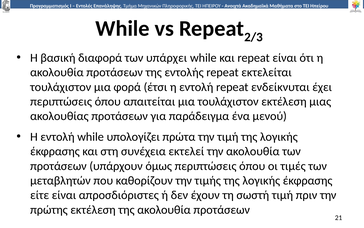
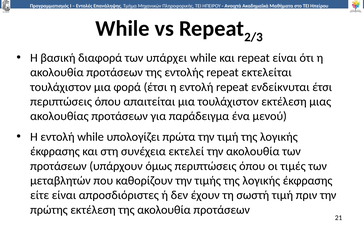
ενδείκνυται έχει: έχει -> έτσι (322, 87)
